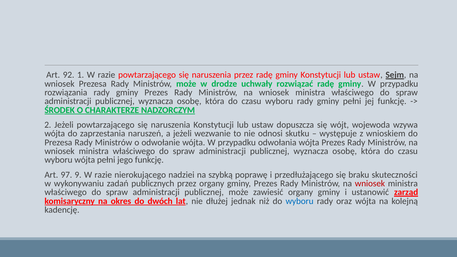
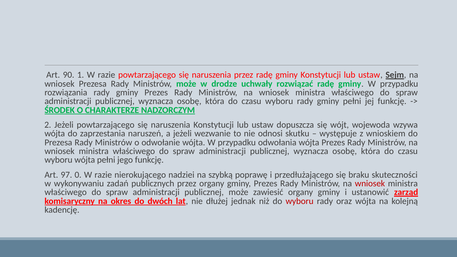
92: 92 -> 90 (69, 75)
9: 9 -> 0 (78, 175)
wyboru colour: blue -> red (300, 201)
